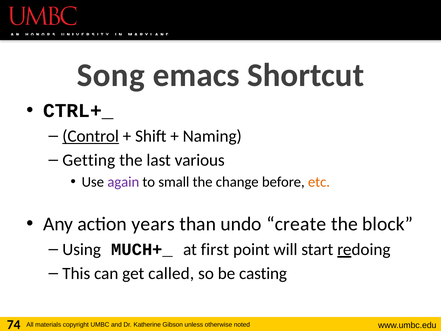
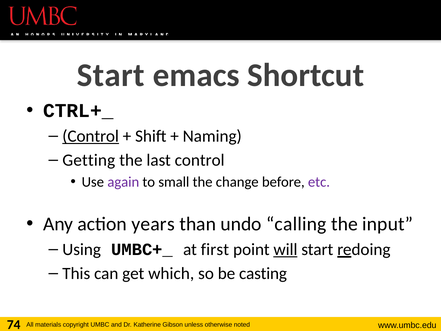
Song: Song -> Start (111, 75)
last various: various -> control (200, 160)
etc colour: orange -> purple (319, 182)
create: create -> calling (296, 224)
block: block -> input (388, 224)
MUCH+_: MUCH+_ -> UMBC+_ (142, 249)
will underline: none -> present (285, 249)
called: called -> which (171, 273)
